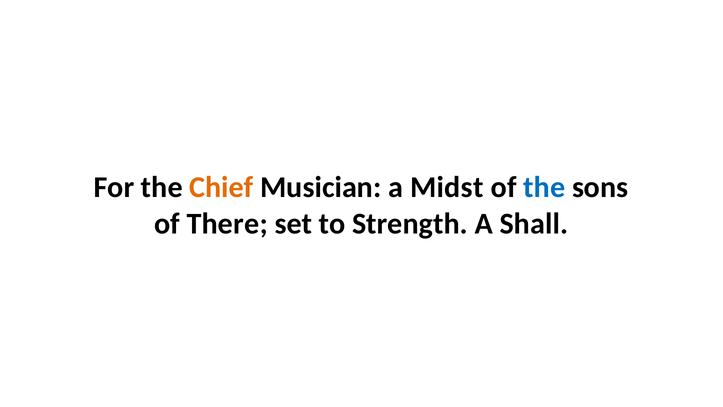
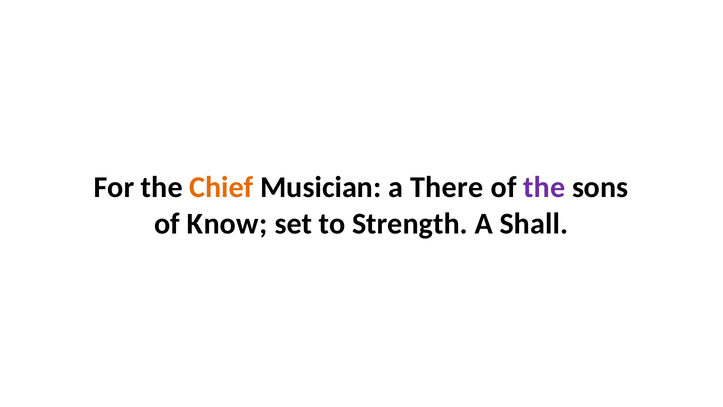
Midst: Midst -> There (447, 187)
the colour: blue -> purple (544, 187)
There: There -> Know (227, 223)
